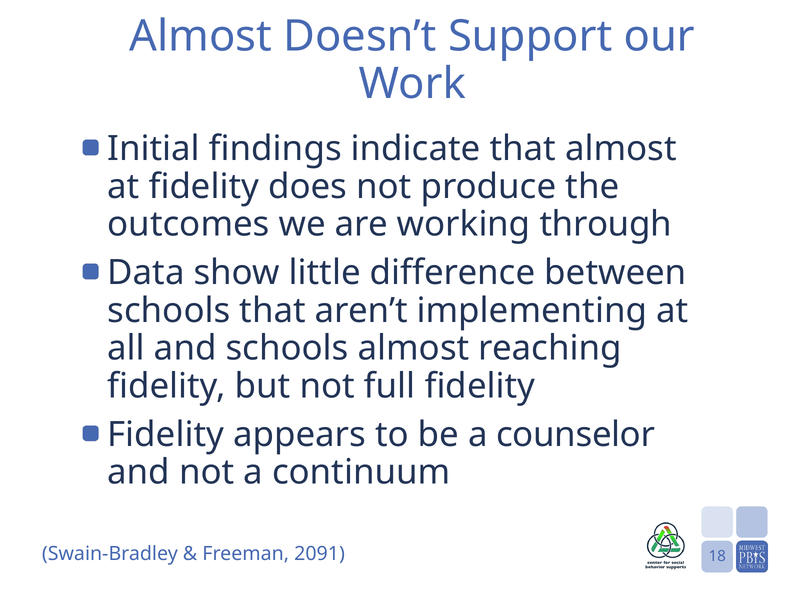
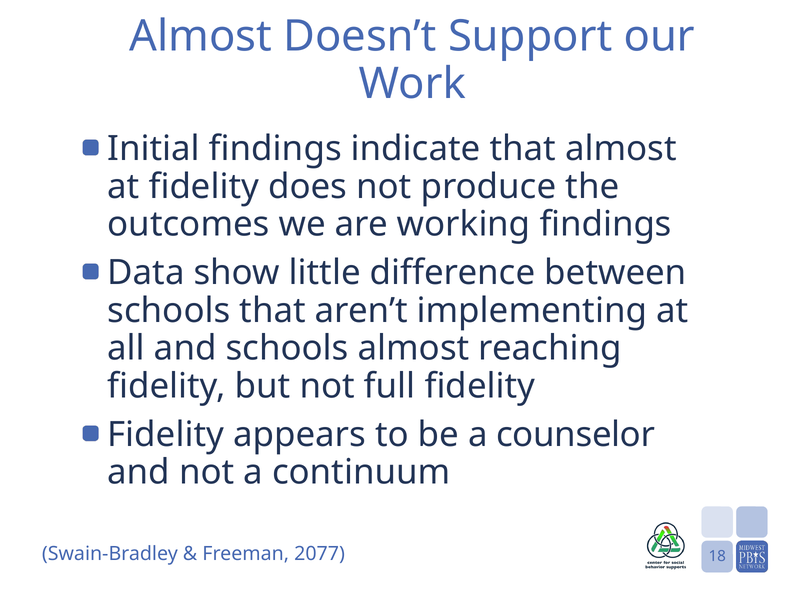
working through: through -> findings (606, 224)
2091: 2091 -> 2077 (320, 553)
